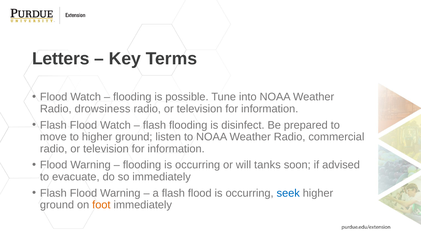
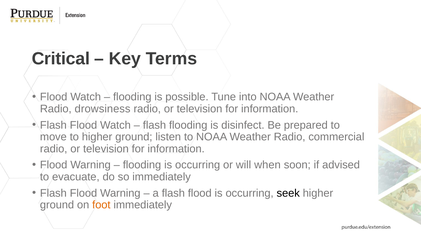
Letters: Letters -> Critical (61, 59)
tanks: tanks -> when (267, 165)
seek colour: blue -> black (288, 193)
